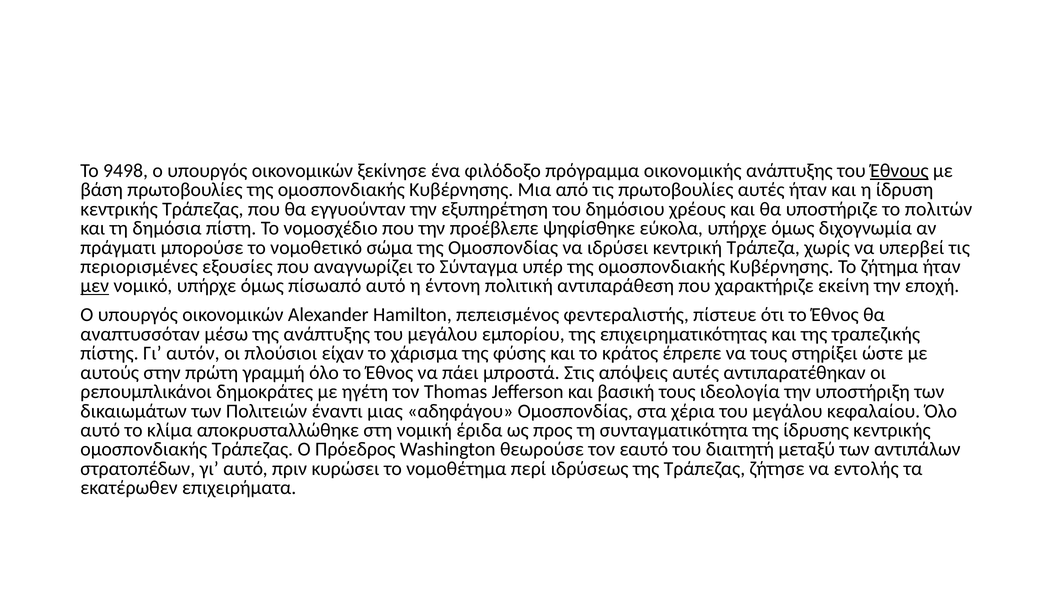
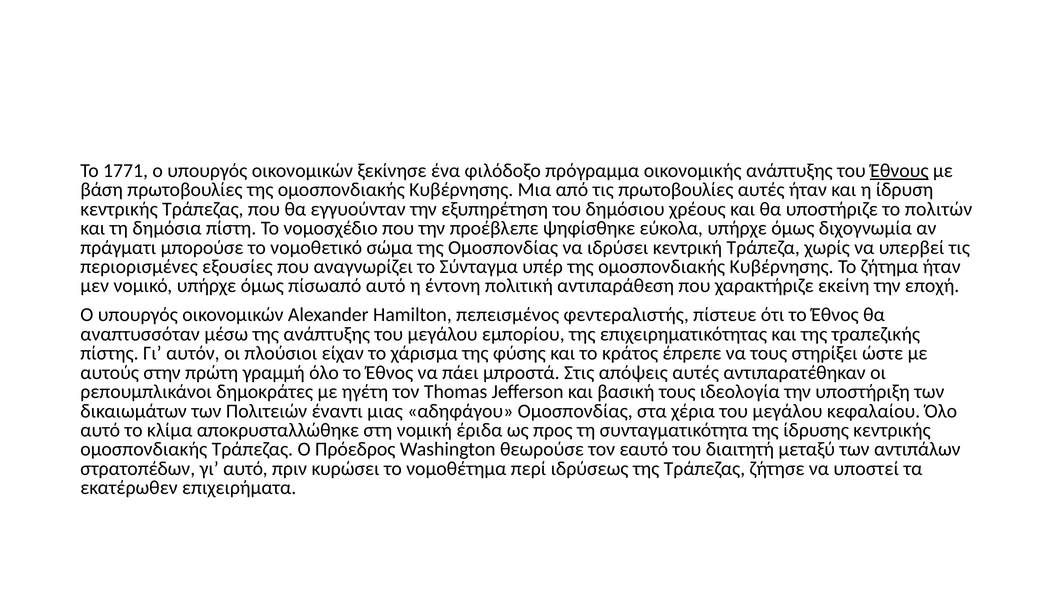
9498: 9498 -> 1771 (126, 171)
μεν underline: present -> none (95, 286)
εντολής: εντολής -> υποστεί (866, 469)
